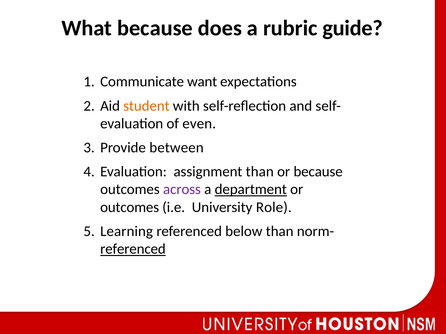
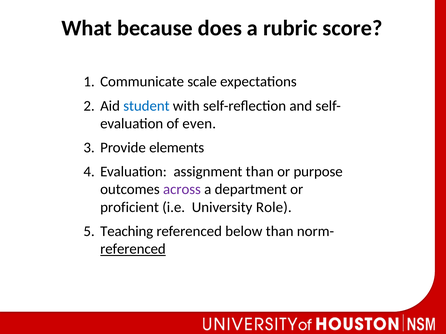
guide: guide -> score (353, 28)
want: want -> scale (202, 82)
student colour: orange -> blue (146, 106)
between: between -> elements (177, 148)
or because: because -> purpose (318, 172)
department underline: present -> none (251, 190)
outcomes: outcomes -> proficient (130, 208)
Learning: Learning -> Teaching (127, 232)
